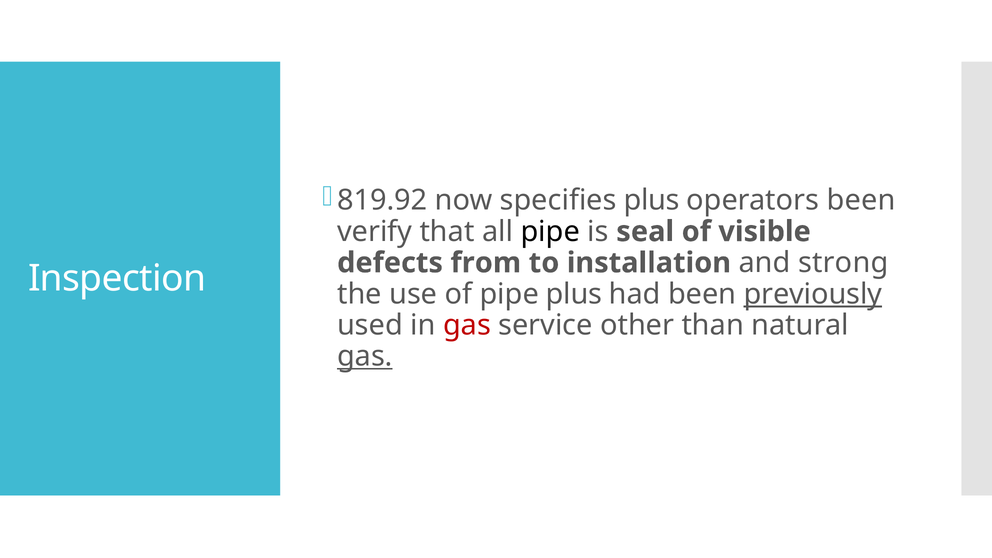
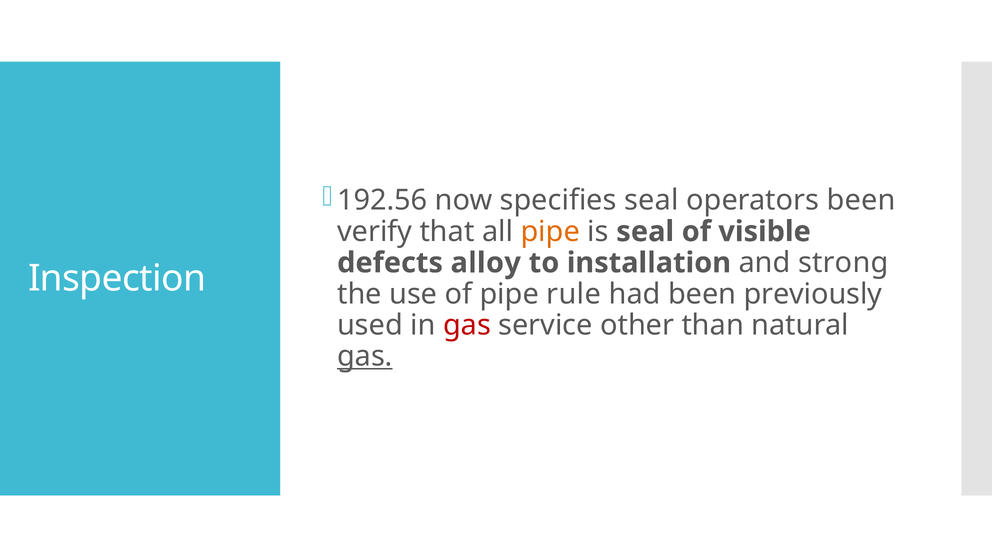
819.92: 819.92 -> 192.56 (382, 200)
specifies plus: plus -> seal (651, 200)
pipe colour: black -> orange (550, 232)
from: from -> alloy (486, 263)
pipe plus: plus -> rule (574, 294)
previously underline: present -> none (813, 294)
